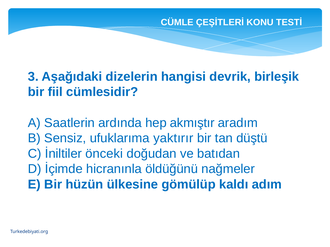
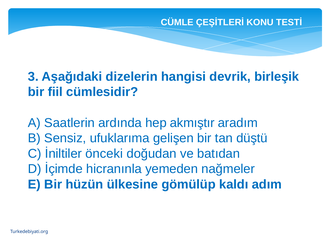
yaktırır: yaktırır -> gelişen (173, 138)
öldüğünü: öldüğünü -> yemeden (172, 169)
